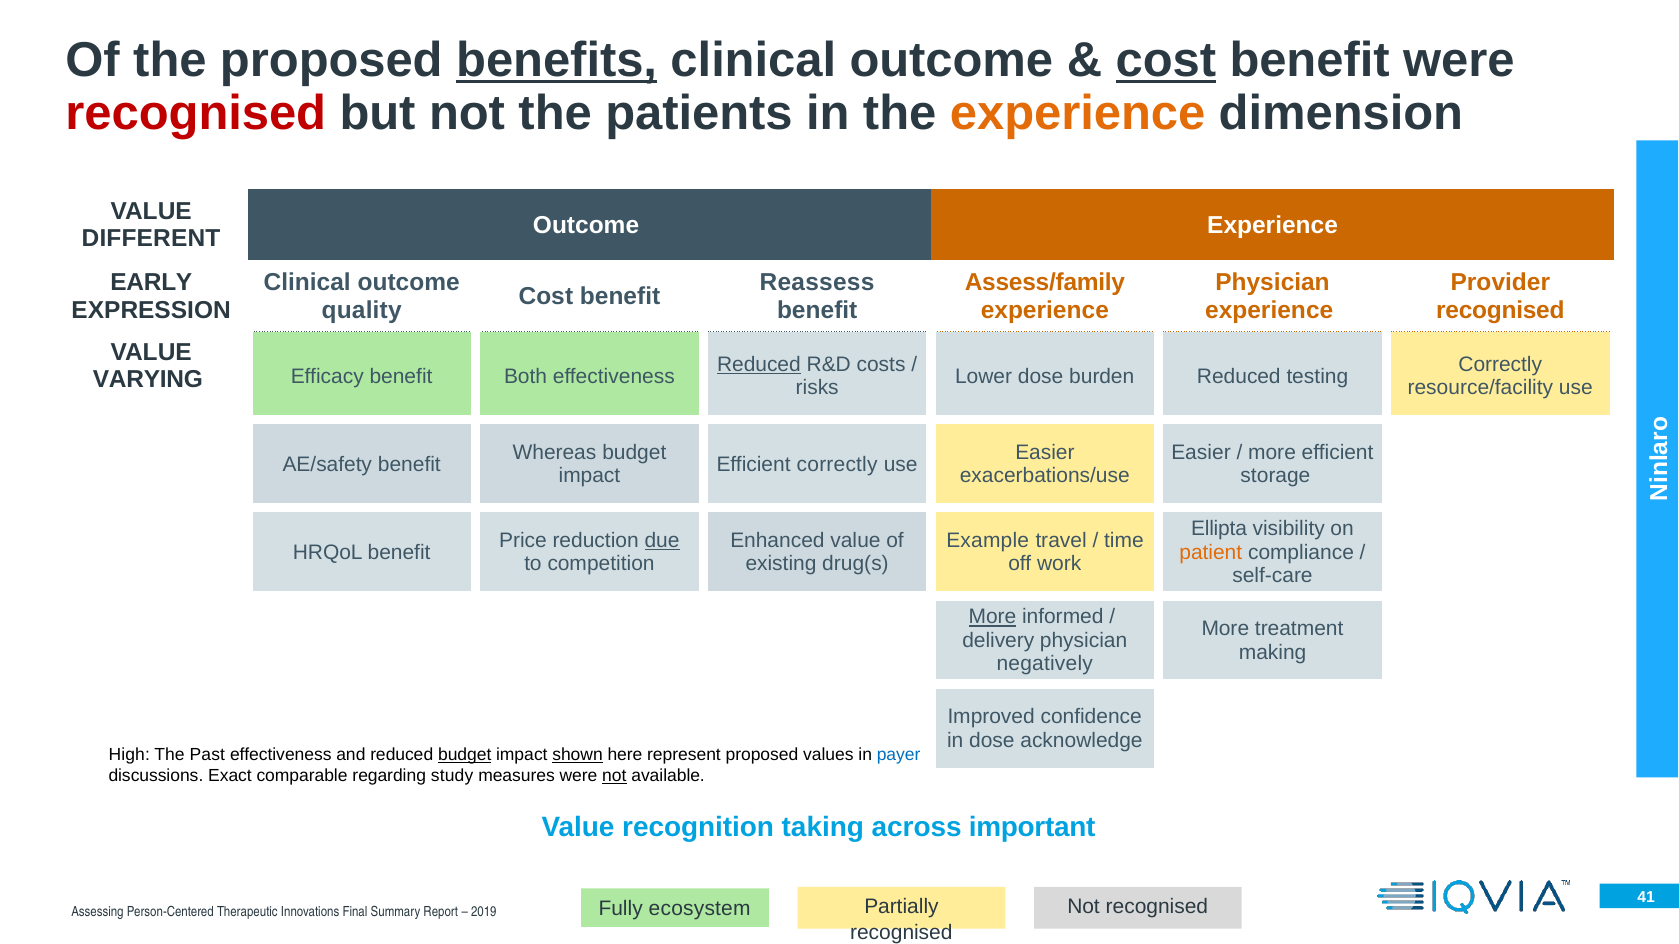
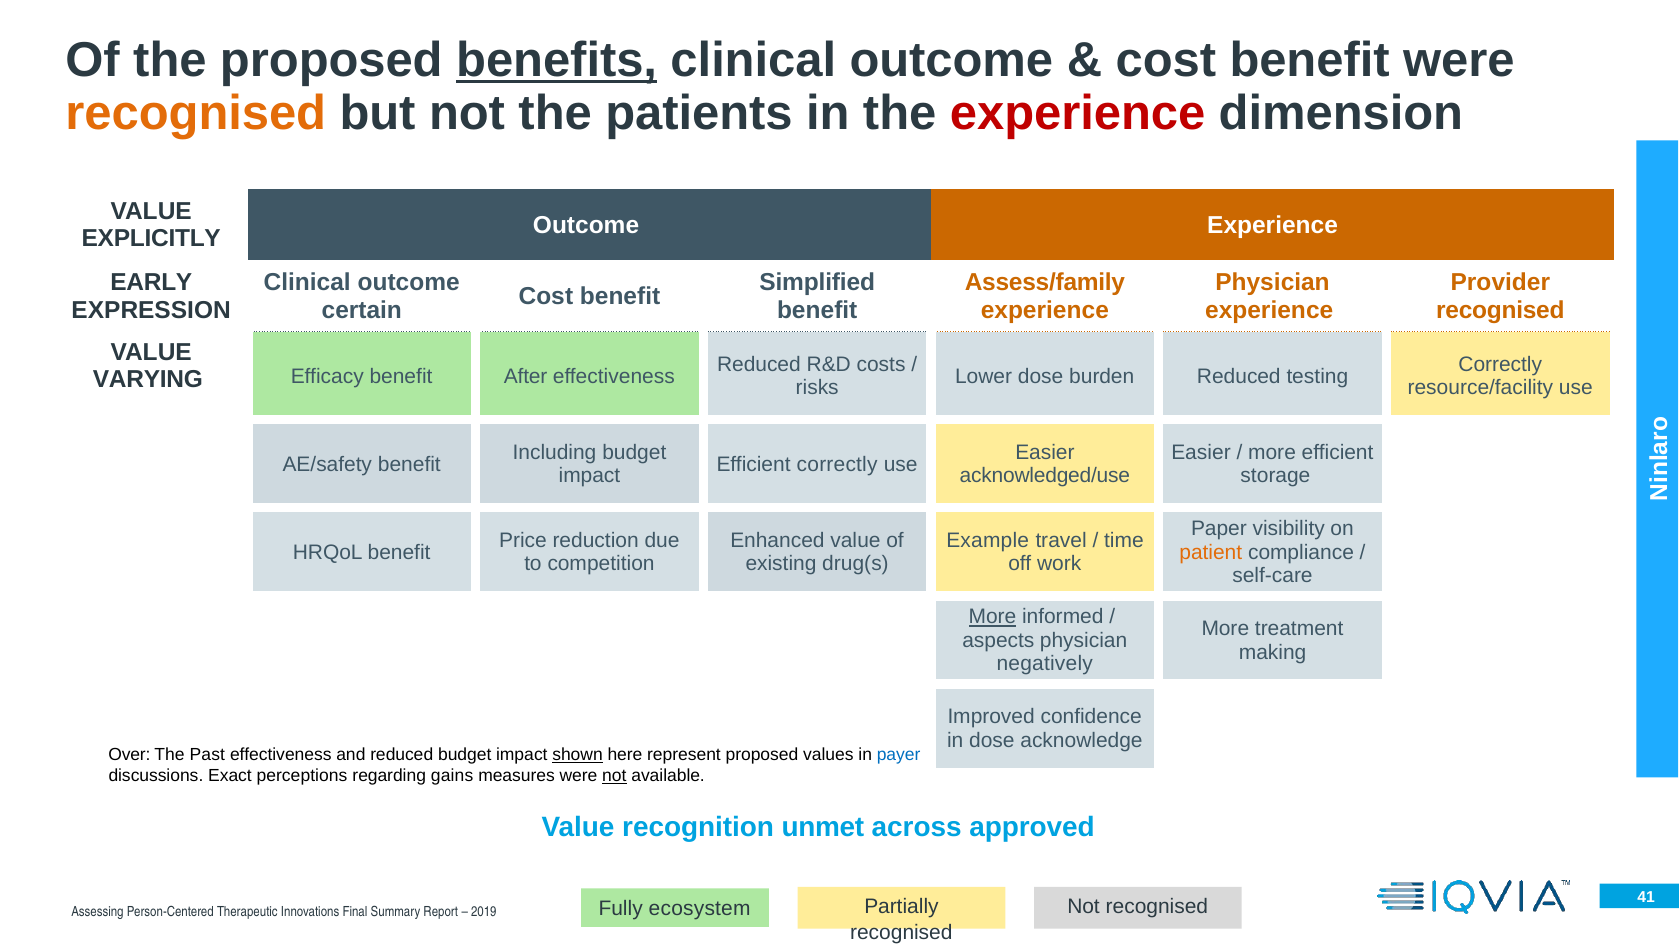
cost underline: present -> none (1166, 60)
recognised colour: red -> orange (196, 113)
experience colour: orange -> red (1078, 113)
DIFFERENT: DIFFERENT -> EXPLICITLY (151, 239)
Reassess: Reassess -> Simplified (817, 283)
quality: quality -> certain (362, 310)
Reduced underline: present -> none (759, 365)
Both: Both -> After (526, 376)
Whereas: Whereas -> Including (554, 453)
exacerbations/use: exacerbations/use -> acknowledged/use (1045, 476)
Ellipta: Ellipta -> Paper (1219, 529)
due underline: present -> none (662, 541)
delivery: delivery -> aspects (998, 641)
High: High -> Over (129, 755)
budget underline: present -> none (465, 755)
comparable: comparable -> perceptions (302, 776)
study: study -> gains (452, 776)
taking: taking -> unmet (823, 828)
important: important -> approved (1032, 828)
